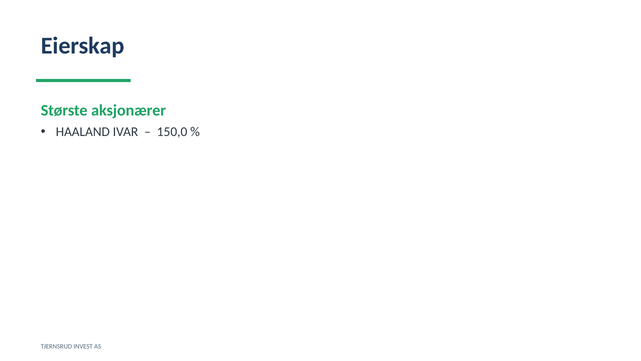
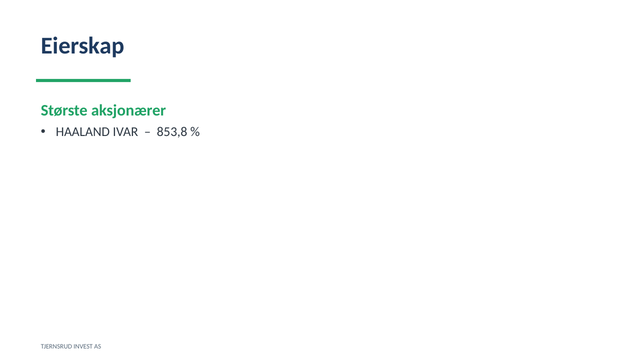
150,0: 150,0 -> 853,8 (172, 132)
